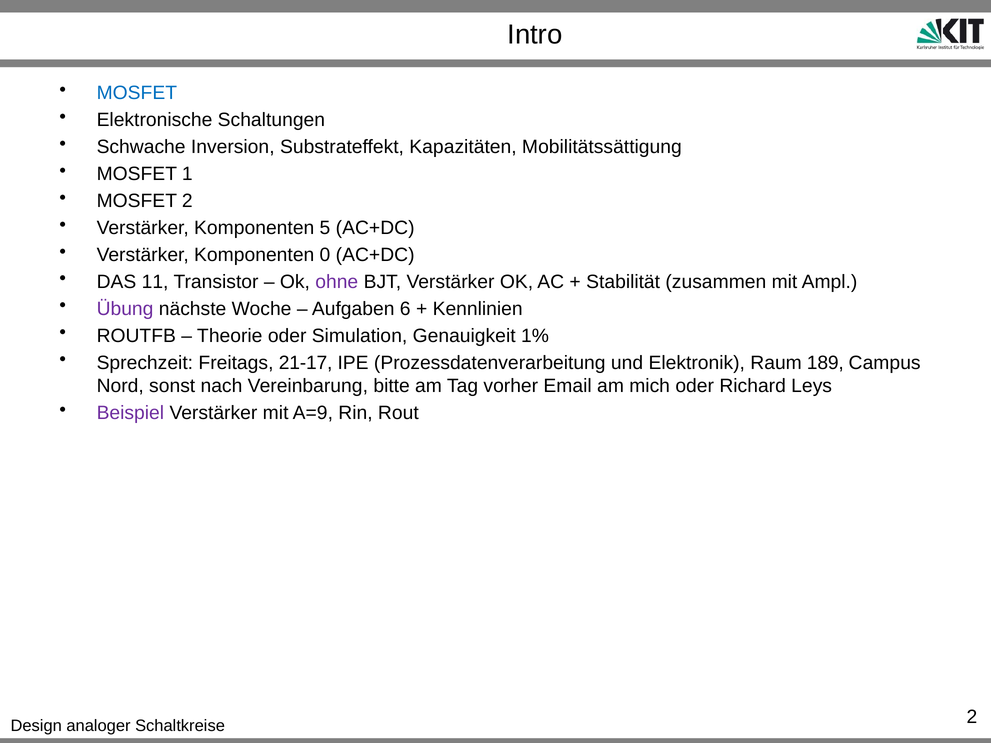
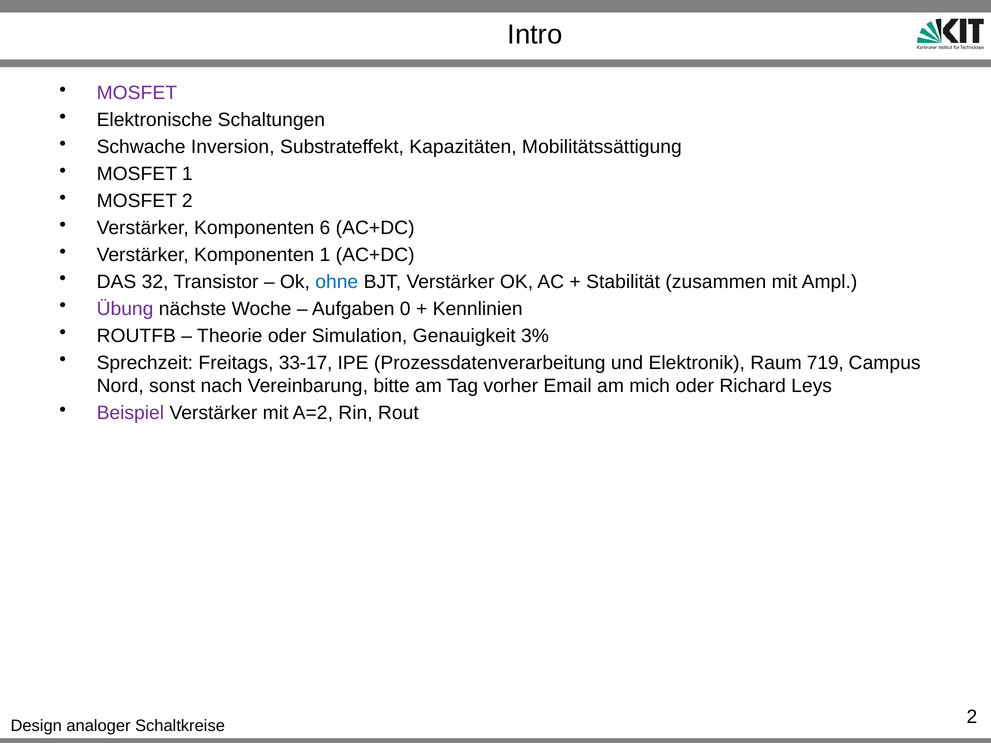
MOSFET colour: blue -> purple (137, 93)
5: 5 -> 6 (325, 228)
Komponenten 0: 0 -> 1 (325, 255)
11: 11 -> 32 (155, 282)
ohne colour: purple -> blue (337, 282)
6: 6 -> 0 (405, 309)
1%: 1% -> 3% (535, 336)
21-17: 21-17 -> 33-17 (306, 363)
189: 189 -> 719 (825, 363)
A=9: A=9 -> A=2 (313, 413)
